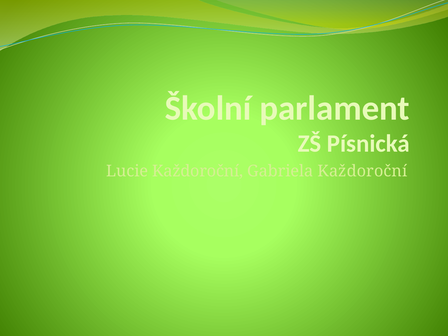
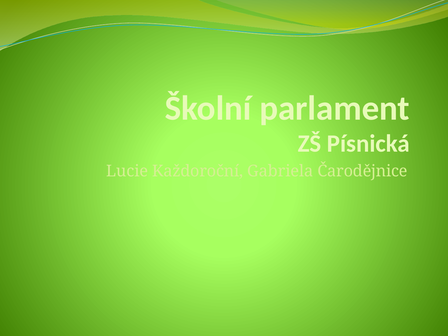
Gabriela Každoroční: Každoroční -> Čarodějnice (363, 171)
